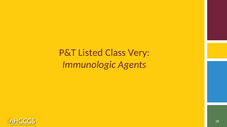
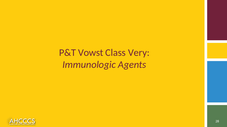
Listed: Listed -> Vowst (91, 53)
